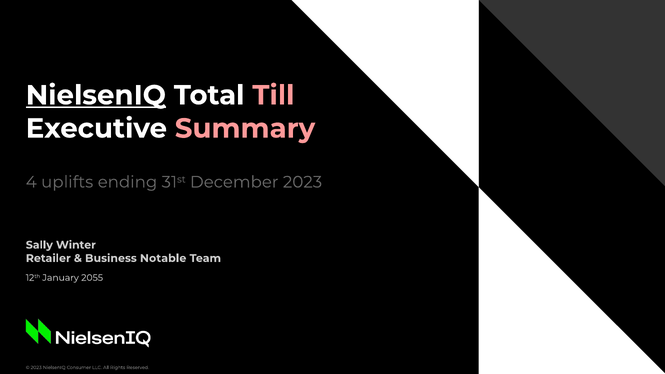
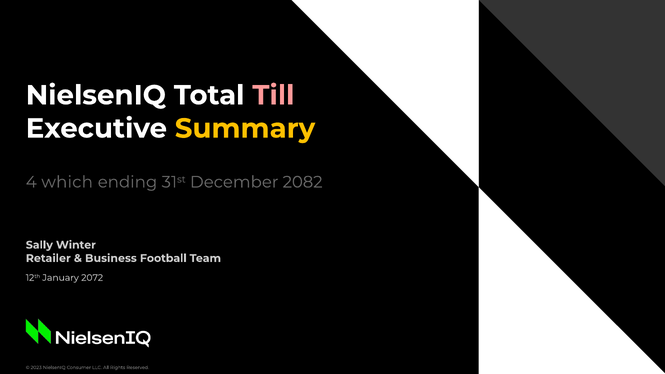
NielsenIQ underline: present -> none (96, 95)
Summary colour: pink -> yellow (245, 129)
uplifts: uplifts -> which (67, 182)
December 2023: 2023 -> 2082 (303, 182)
Notable: Notable -> Football (163, 258)
2055: 2055 -> 2072 (92, 278)
